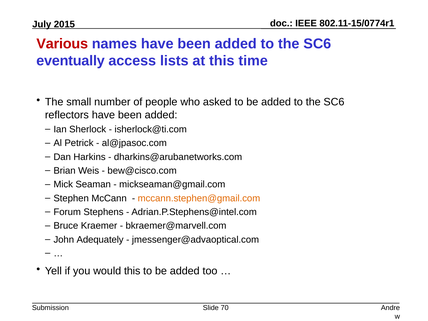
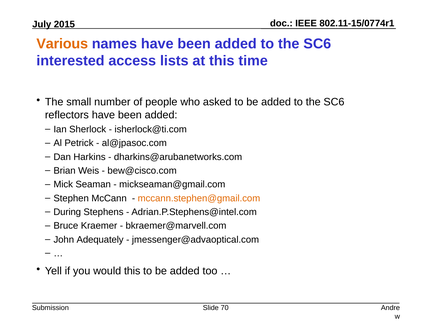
Various colour: red -> orange (62, 44)
eventually: eventually -> interested (70, 61)
Forum: Forum -> During (67, 212)
